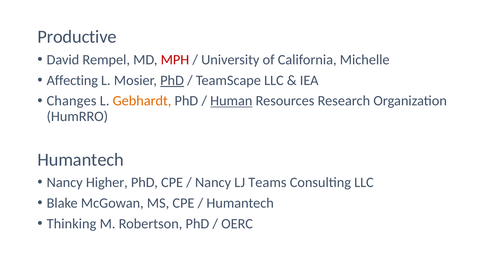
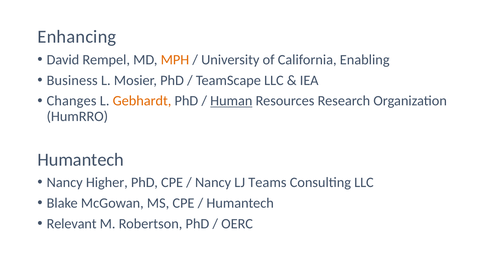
Productive: Productive -> Enhancing (77, 37)
MPH colour: red -> orange (175, 60)
Michelle: Michelle -> Enabling (365, 60)
Affecting: Affecting -> Business (72, 80)
PhD underline: present -> none (172, 80)
Thinking: Thinking -> Relevant (72, 224)
